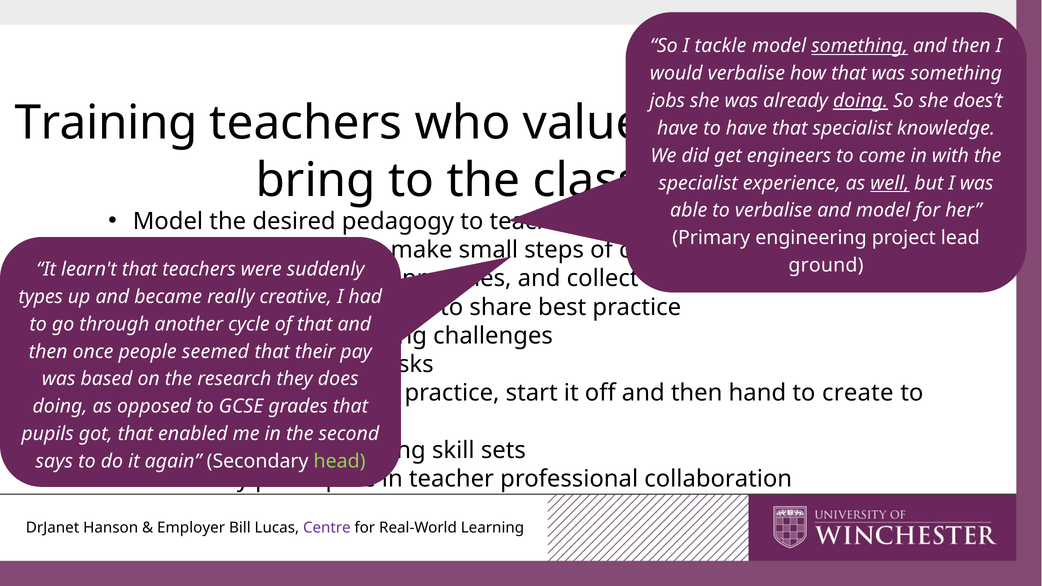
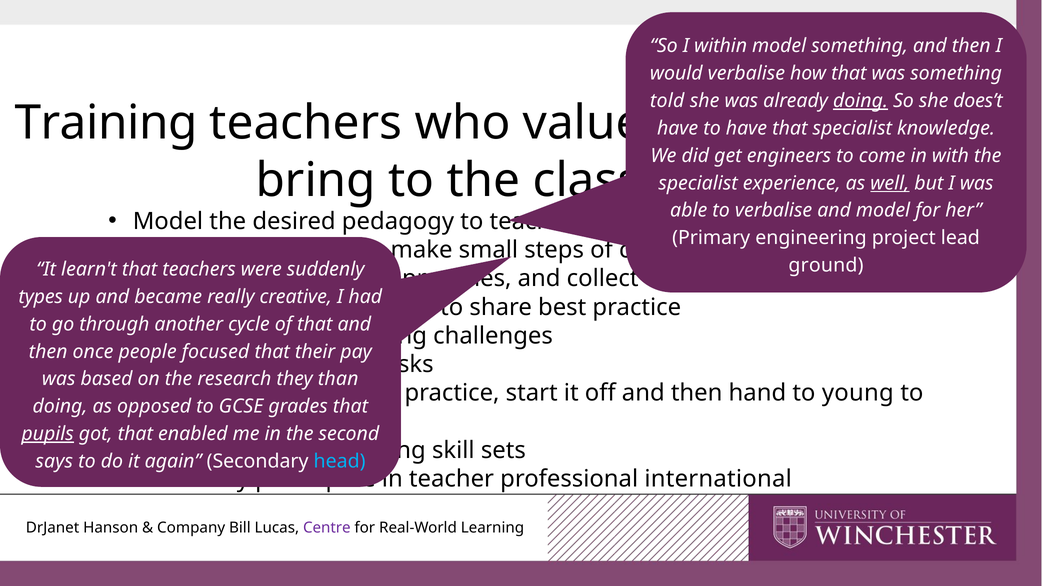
tackle: tackle -> within (721, 46)
something underline: present -> none (860, 46)
jobs: jobs -> told (667, 101)
seemed: seemed -> focused (216, 352)
does: does -> than (338, 379)
create: create -> young (858, 393)
pupils underline: none -> present (48, 434)
head colour: light green -> light blue (340, 461)
collaboration: collaboration -> international (718, 479)
Employer: Employer -> Company (191, 528)
